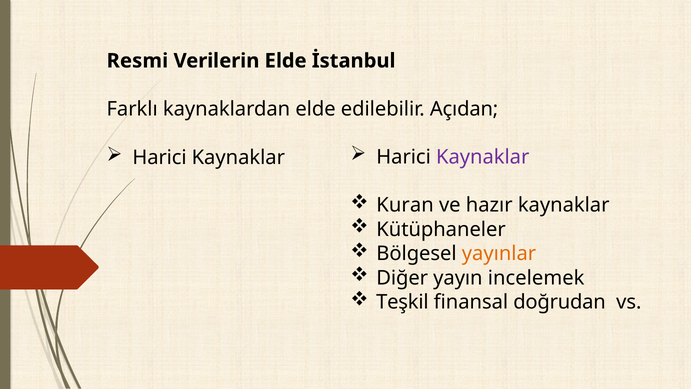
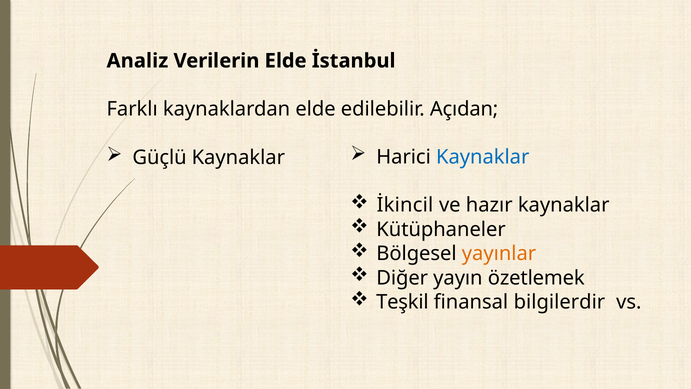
Resmi: Resmi -> Analiz (137, 61)
Harici: Harici -> Güçlü (160, 158)
Kaynaklar colour: purple -> blue (483, 157)
Kuran: Kuran -> İkincil (405, 205)
incelemek: incelemek -> özetlemek (536, 278)
doğrudan: doğrudan -> bilgilerdir (559, 302)
